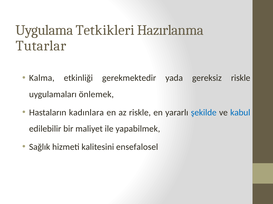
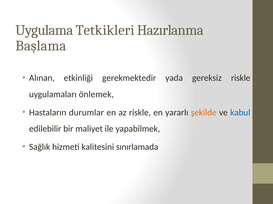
Tutarlar: Tutarlar -> Başlama (41, 46)
Kalma: Kalma -> Alınan (42, 78)
kadınlara: kadınlara -> durumlar (86, 113)
şekilde colour: blue -> orange (204, 113)
ensefalosel: ensefalosel -> sınırlamada (137, 147)
